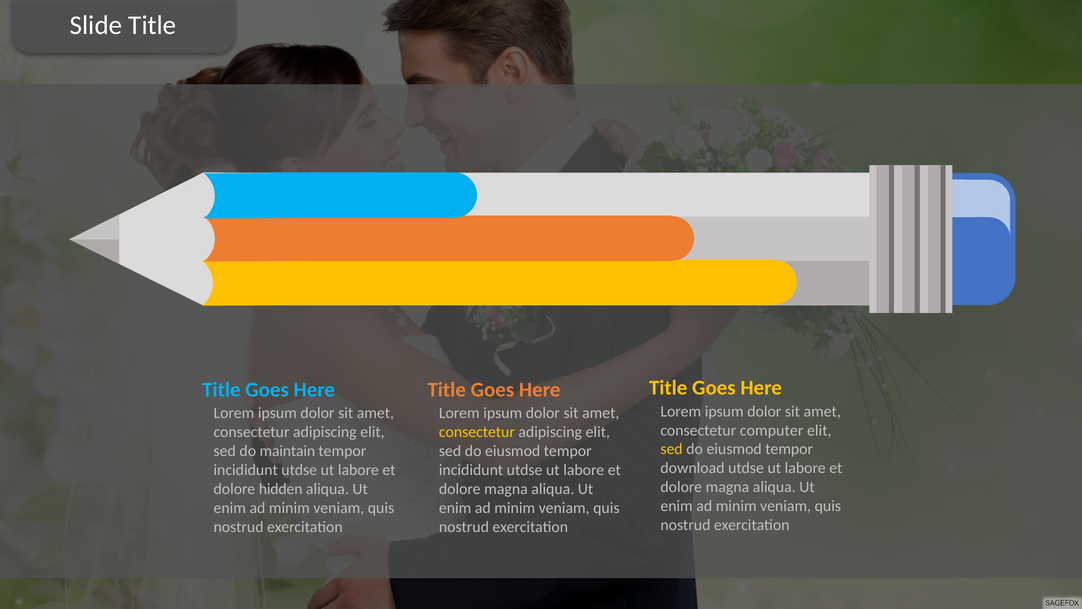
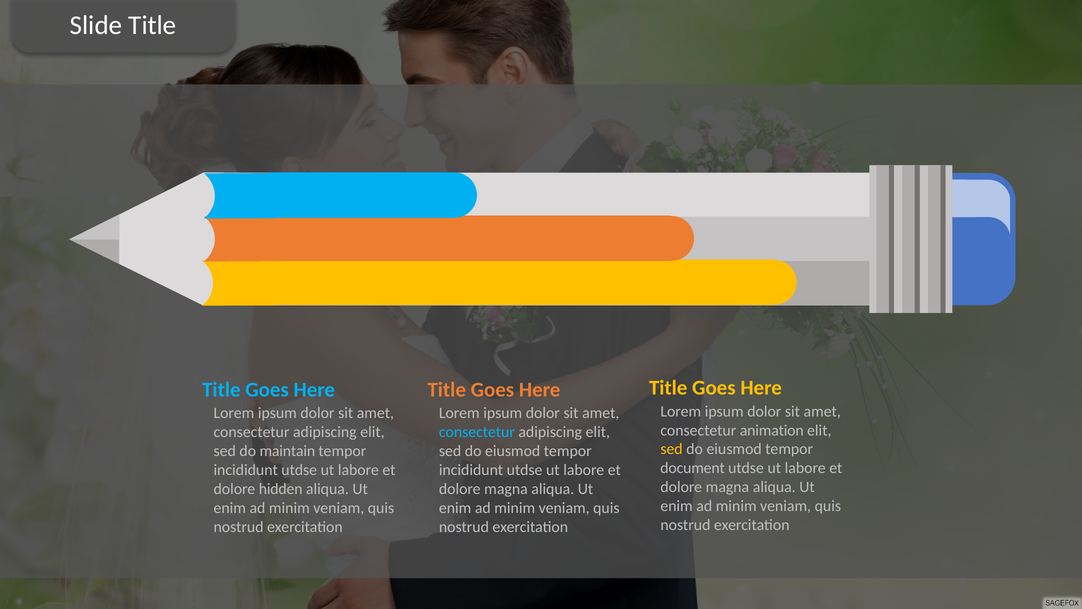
computer: computer -> animation (772, 430)
consectetur colour: yellow -> light blue (477, 432)
download: download -> document (693, 468)
